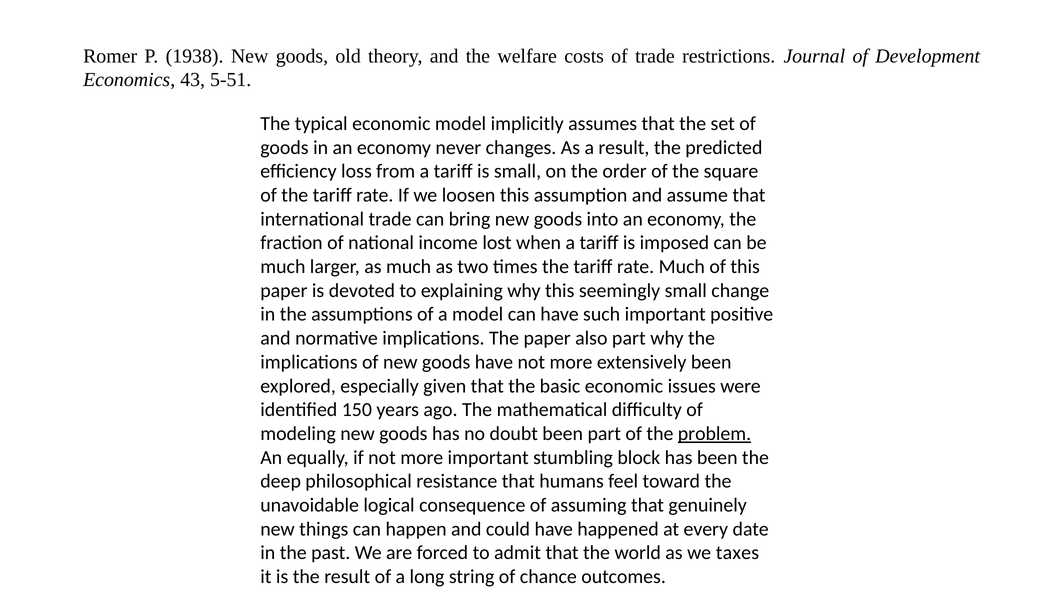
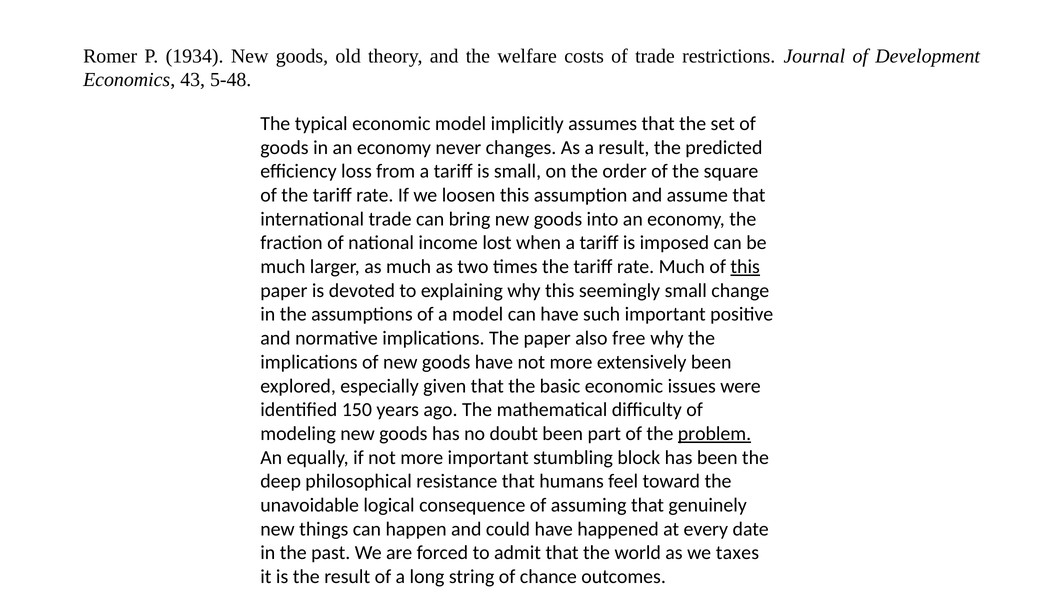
1938: 1938 -> 1934 (195, 56)
5-51: 5-51 -> 5-48 (231, 80)
this underline: none -> present (745, 267)
also part: part -> free (629, 338)
